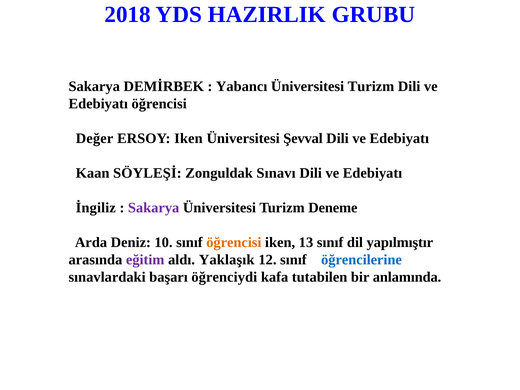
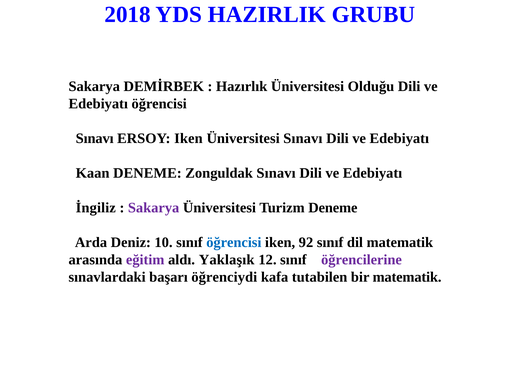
Yabancı: Yabancı -> Hazırlık (242, 86)
Turizm: Turizm -> Olduğu (371, 86)
Değer: Değer -> Sınavı (95, 138)
Üniversitesi Şevval: Şevval -> Sınavı (303, 138)
Kaan SÖYLEŞİ: SÖYLEŞİ -> DENEME (147, 173)
öğrencisi colour: orange -> blue (234, 243)
13: 13 -> 92 (306, 243)
dil yapılmıştır: yapılmıştır -> matematik (400, 243)
öğrencilerine colour: blue -> purple (361, 260)
bir anlamında: anlamında -> matematik (407, 277)
